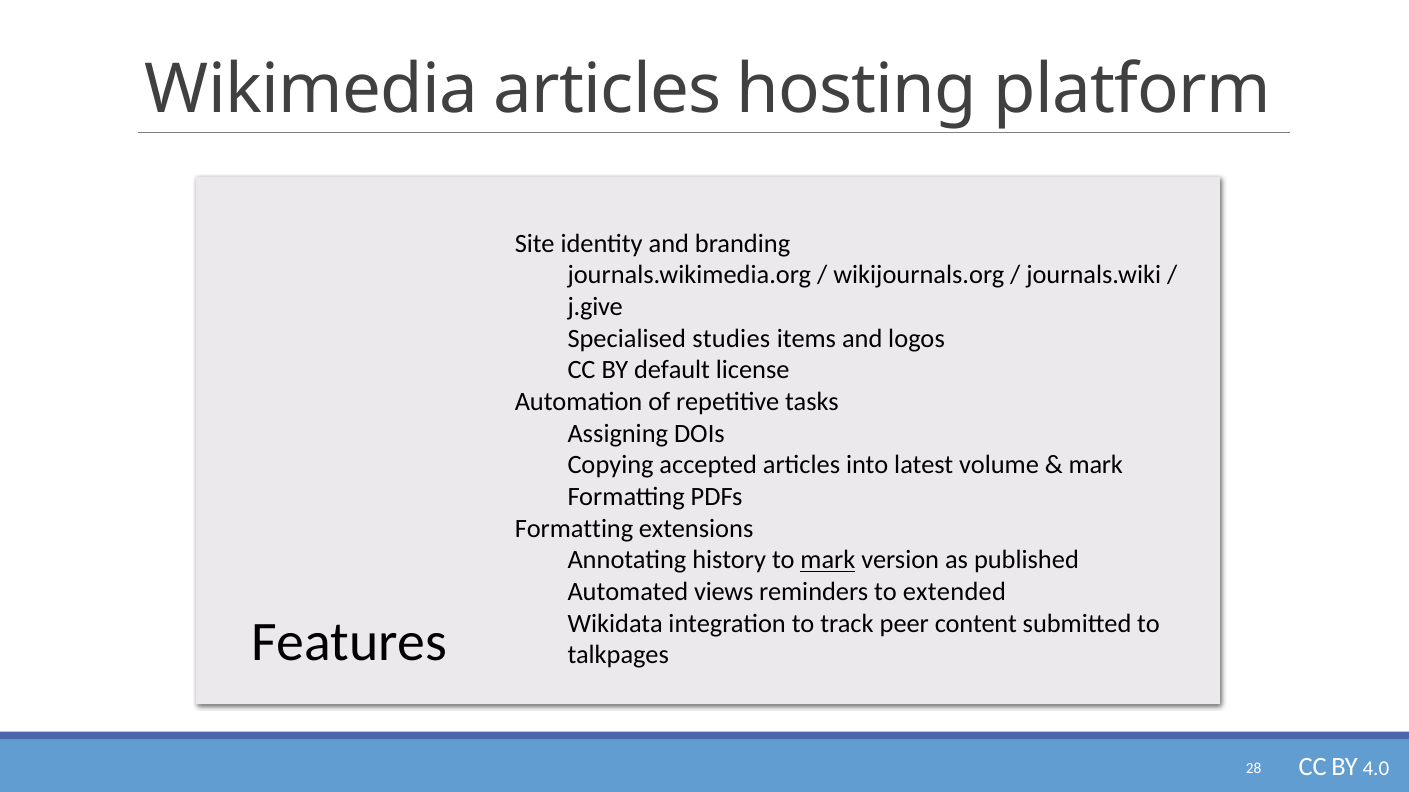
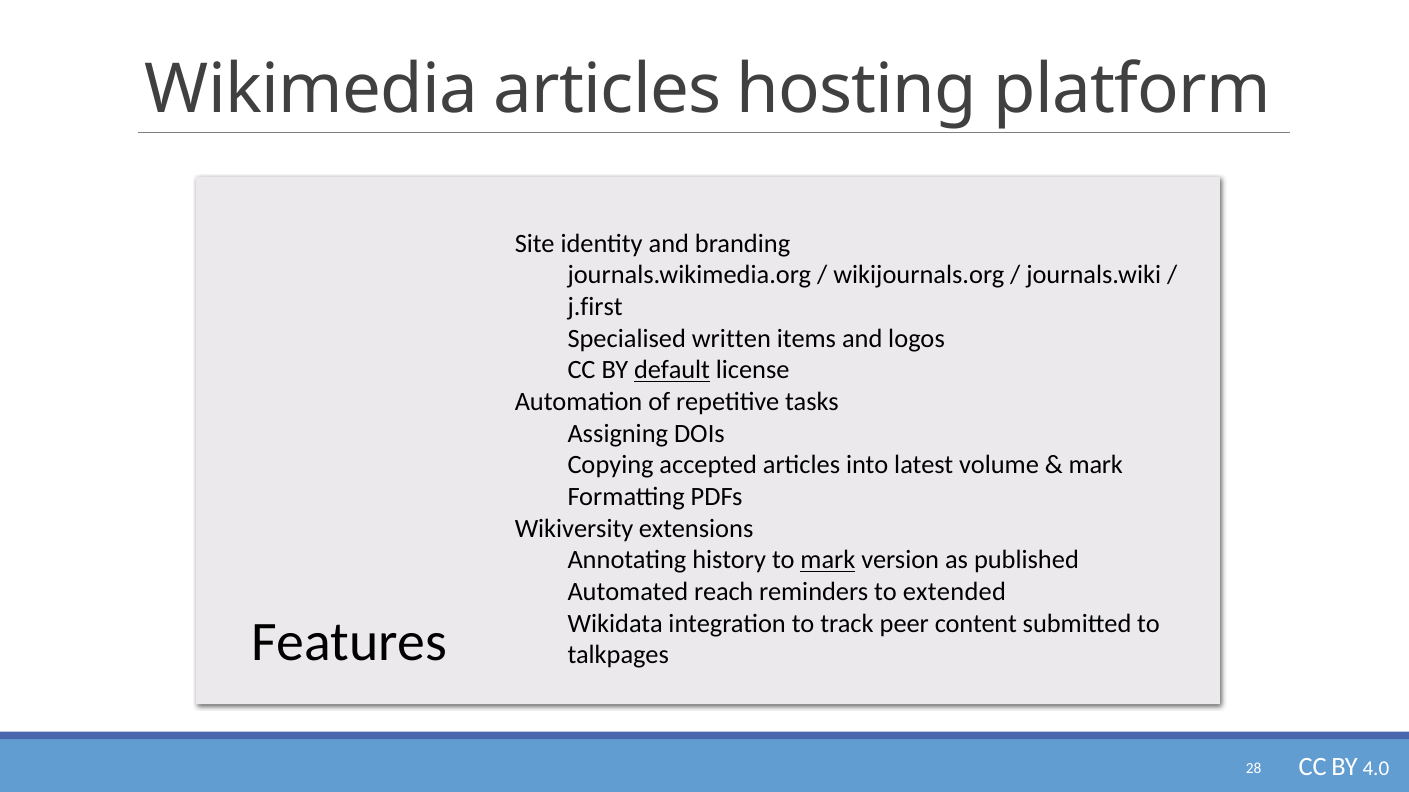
j.give: j.give -> j.first (595, 307)
studies: studies -> written (731, 339)
default underline: none -> present (672, 370)
Formatting: Formatting -> Wikiversity (574, 529)
views: views -> reach (724, 592)
